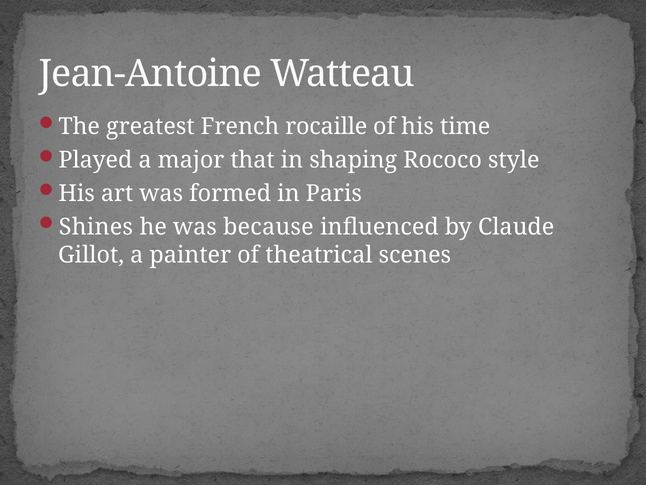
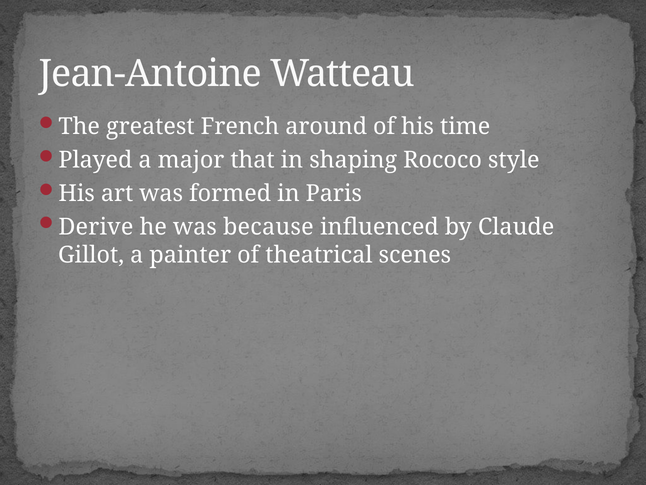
rocaille: rocaille -> around (326, 126)
Shines: Shines -> Derive (96, 227)
